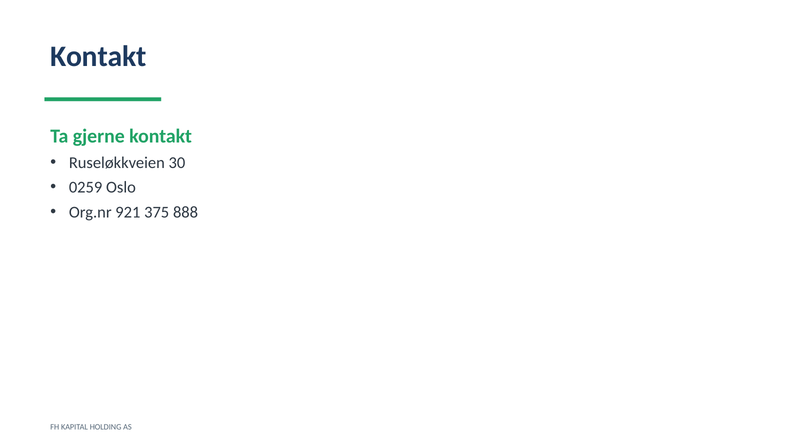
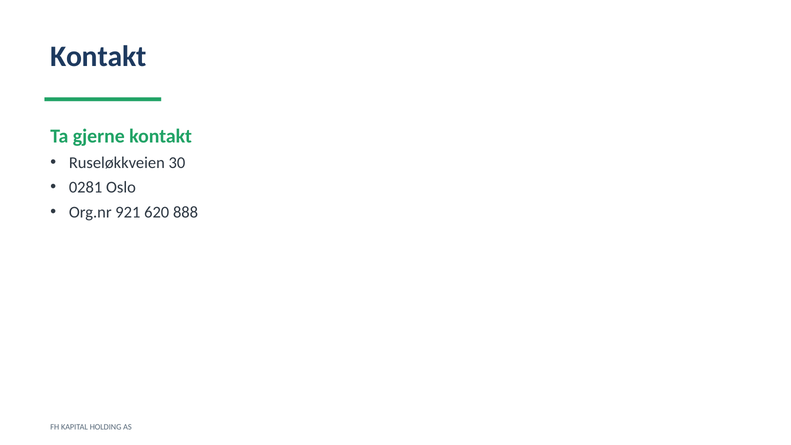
0259: 0259 -> 0281 (86, 187)
375: 375 -> 620 (157, 212)
